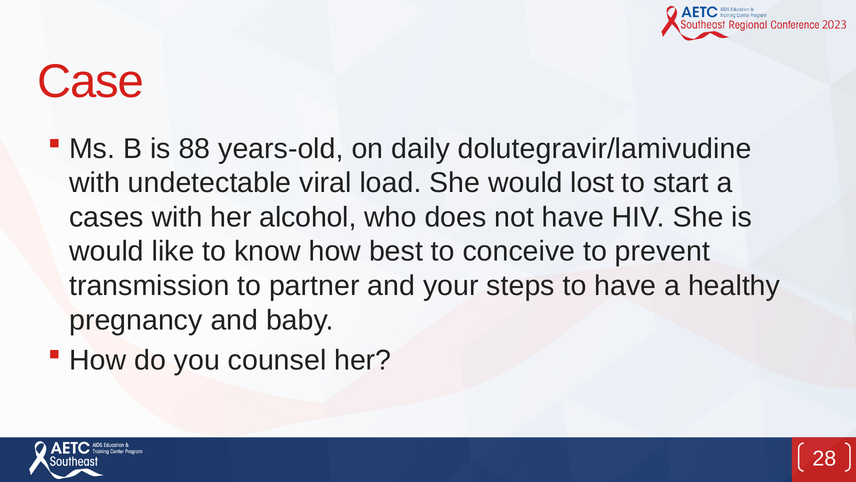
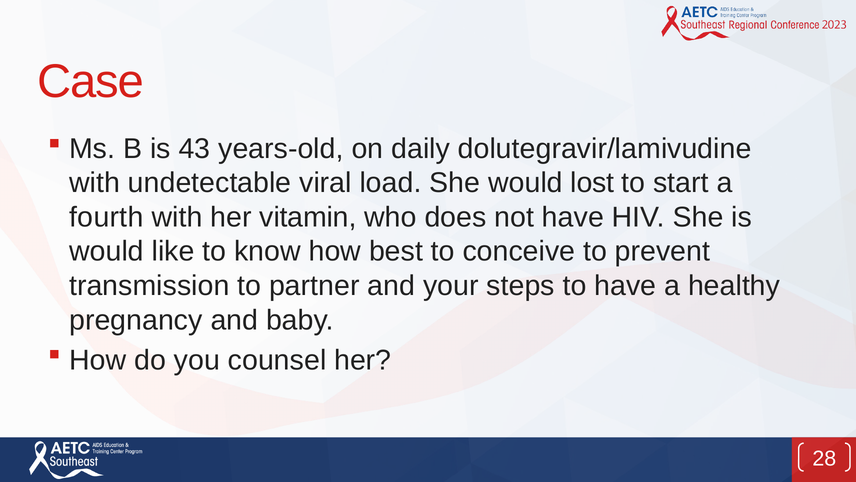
88: 88 -> 43 (194, 149)
cases: cases -> fourth (106, 217)
alcohol: alcohol -> vitamin (308, 217)
